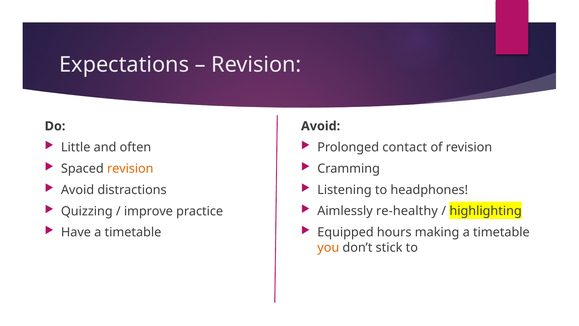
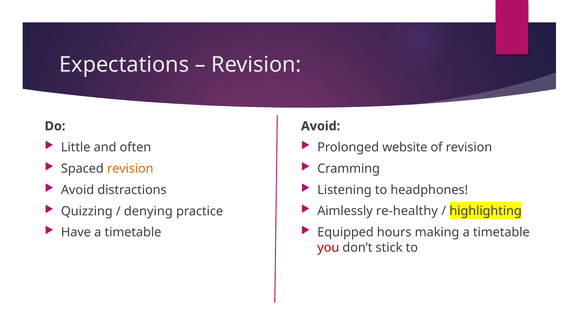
contact: contact -> website (405, 147)
improve: improve -> denying (148, 211)
you colour: orange -> red (328, 247)
